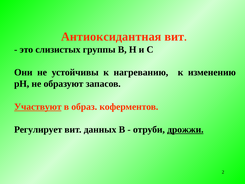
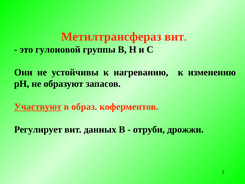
Антиоксидантная: Антиоксидантная -> Метилтрансфераз (111, 37)
слизистых: слизистых -> гулоновой (58, 49)
дрожжи underline: present -> none (185, 129)
